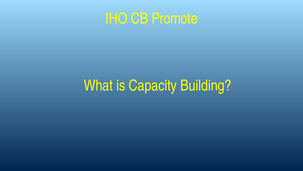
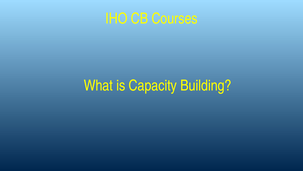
Promote: Promote -> Courses (175, 18)
